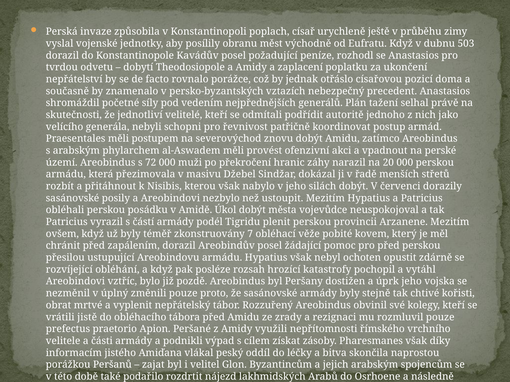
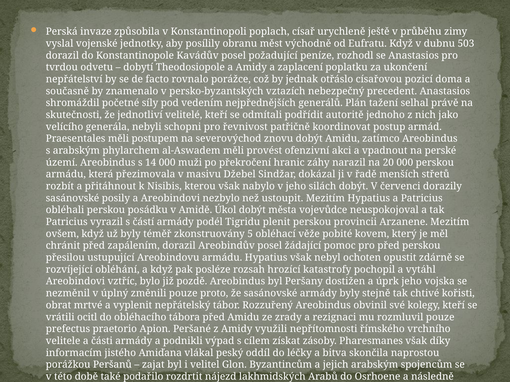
72: 72 -> 14 (151, 163)
7: 7 -> 5 (250, 234)
jistě: jistě -> ocitl (87, 317)
